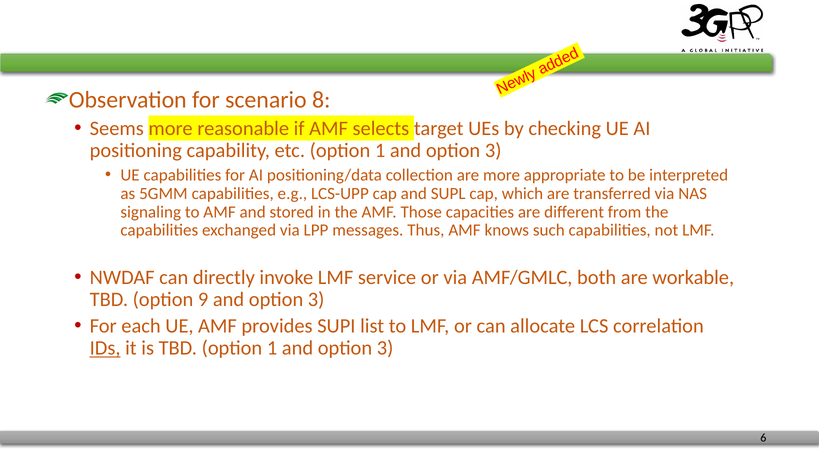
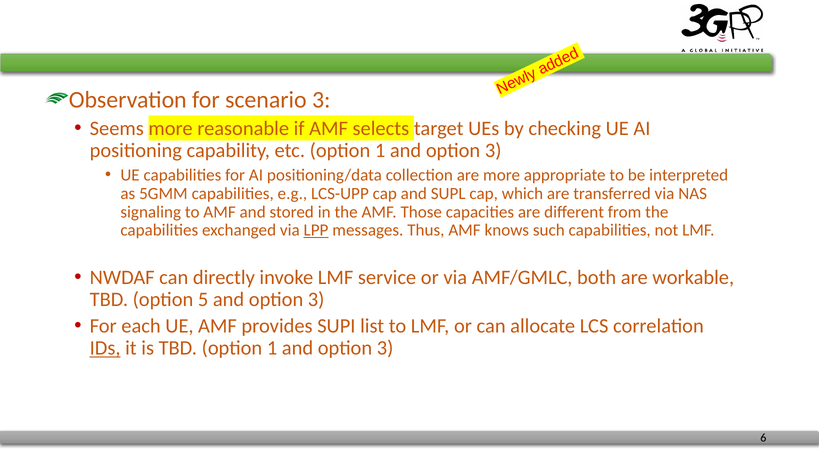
scenario 8: 8 -> 3 (321, 100)
LPP underline: none -> present (316, 230)
9: 9 -> 5 (203, 299)
